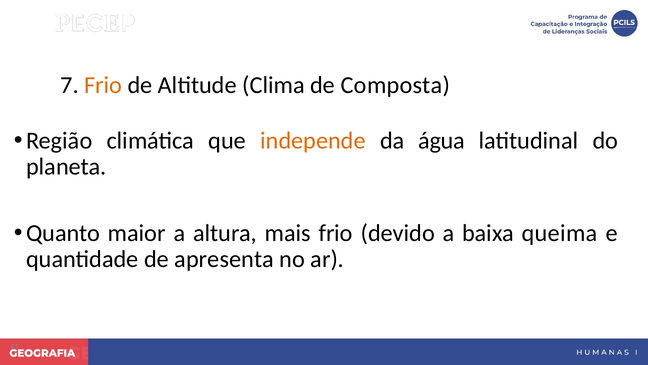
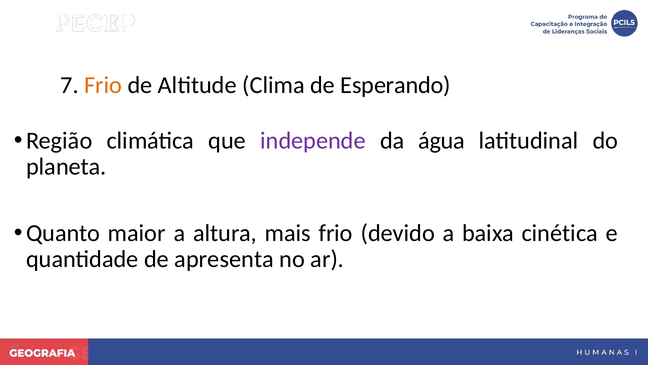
Composta: Composta -> Esperando (396, 85)
independe colour: orange -> purple (313, 140)
queima: queima -> cinética (560, 233)
